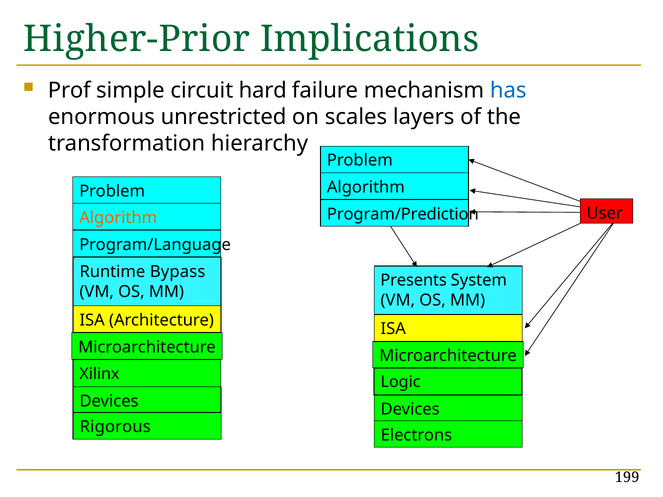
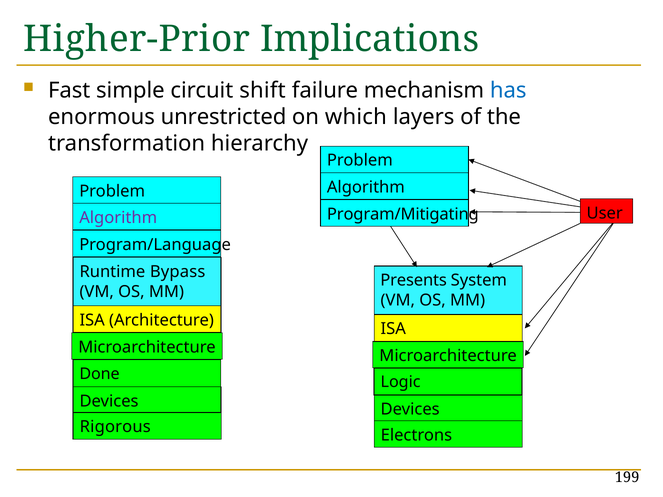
Prof: Prof -> Fast (69, 90)
hard: hard -> shift (262, 90)
scales: scales -> which (356, 117)
Program/Prediction: Program/Prediction -> Program/Mitigating (403, 214)
Algorithm colour: orange -> purple (118, 218)
Xilinx: Xilinx -> Done (100, 374)
